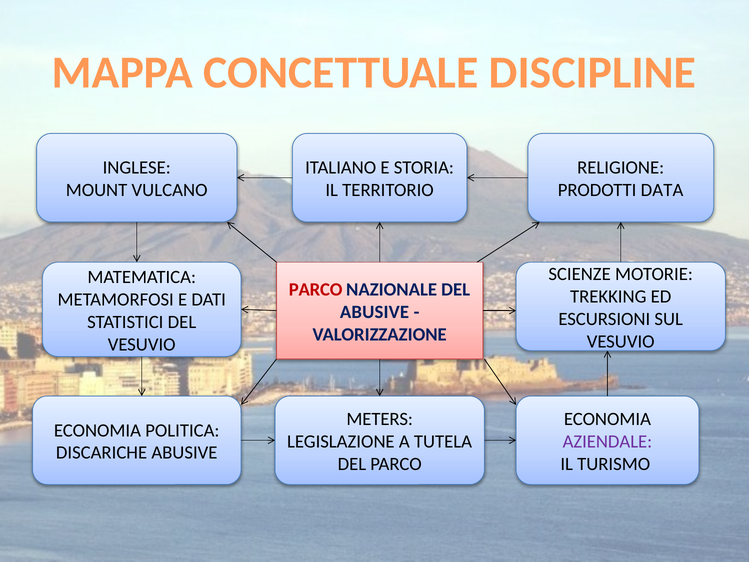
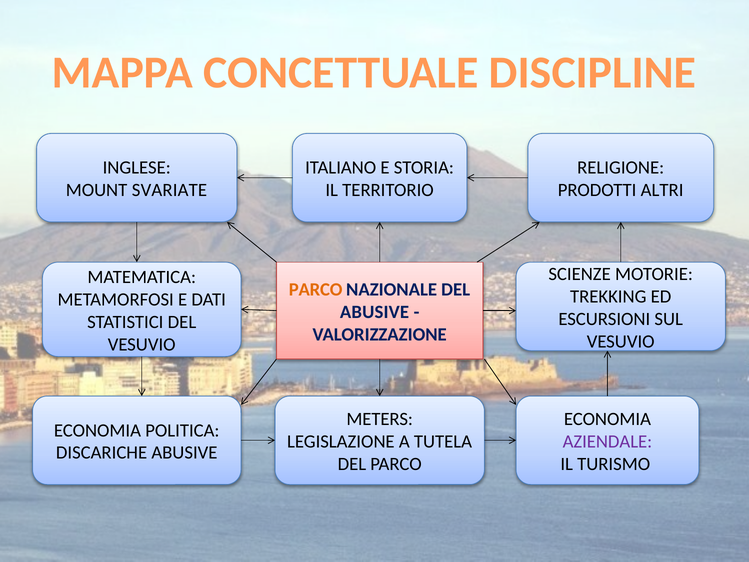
VULCANO: VULCANO -> SVARIATE (169, 190)
DATA: DATA -> ALTRI (662, 190)
PARCO colour: red -> orange (316, 289)
